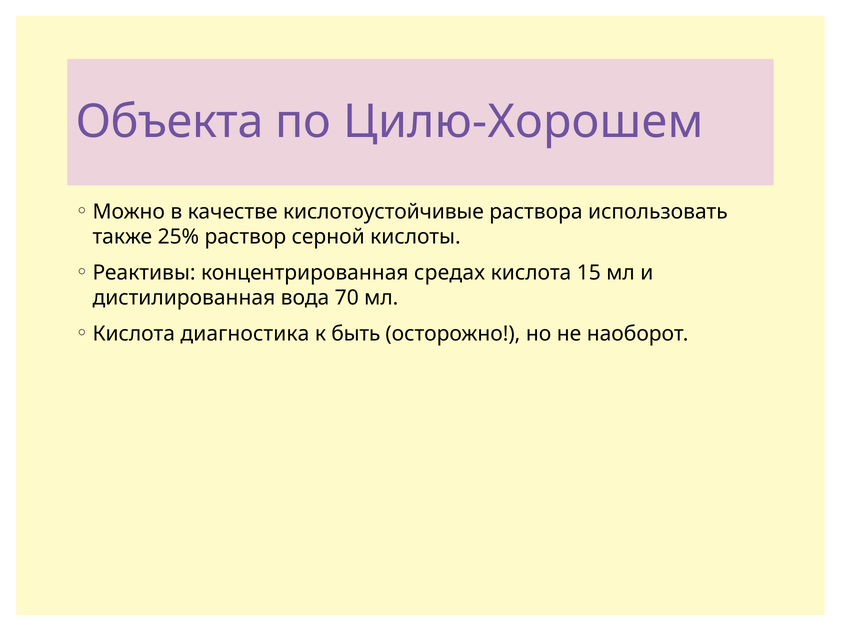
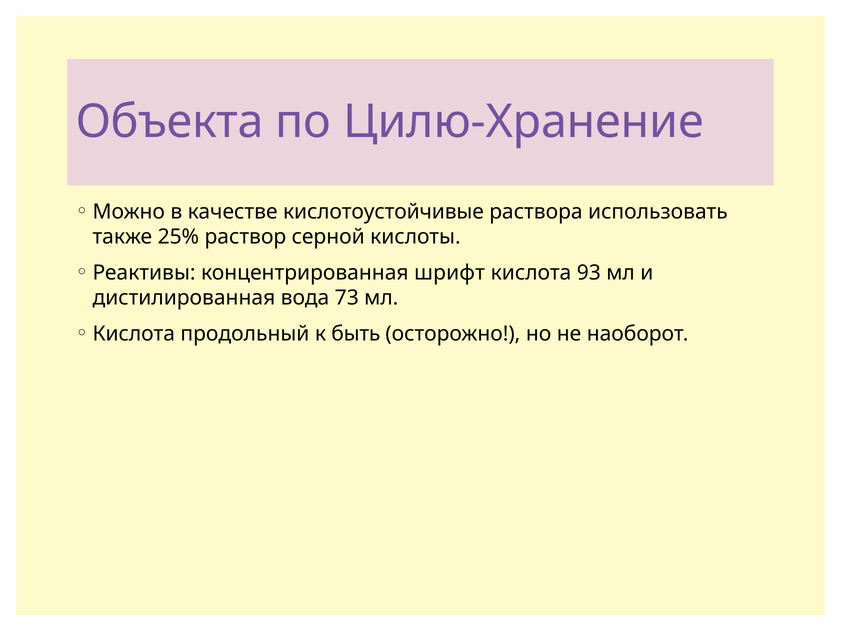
Цилю-Хорошем: Цилю-Хорошем -> Цилю-Хранение (524, 122)
средах: средах -> шрифт (450, 273)
15: 15 -> 93 (589, 273)
70: 70 -> 73 (347, 298)
диагностика: диагностика -> продольный (245, 334)
